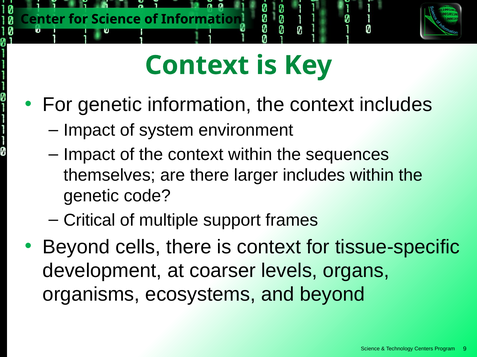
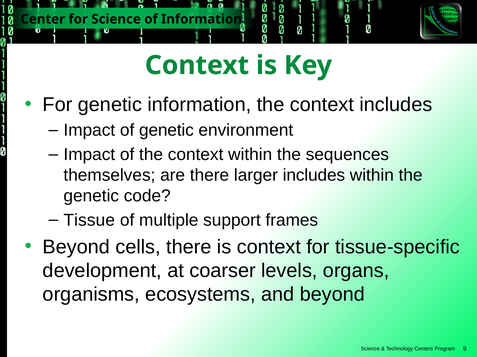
of system: system -> genetic (166, 131)
Critical: Critical -> Tissue (89, 221)
